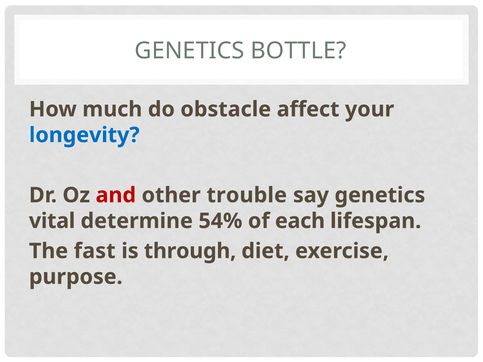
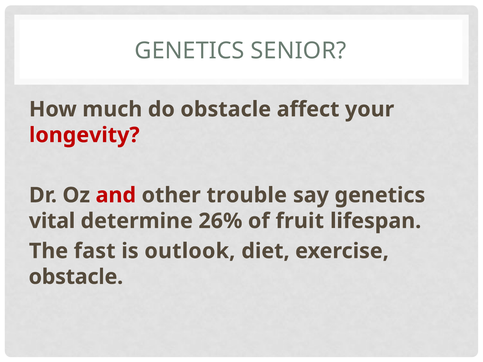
BOTTLE: BOTTLE -> SENIOR (298, 51)
longevity colour: blue -> red (84, 135)
54%: 54% -> 26% (220, 221)
each: each -> fruit (300, 221)
through: through -> outlook (190, 251)
purpose: purpose -> obstacle (76, 277)
